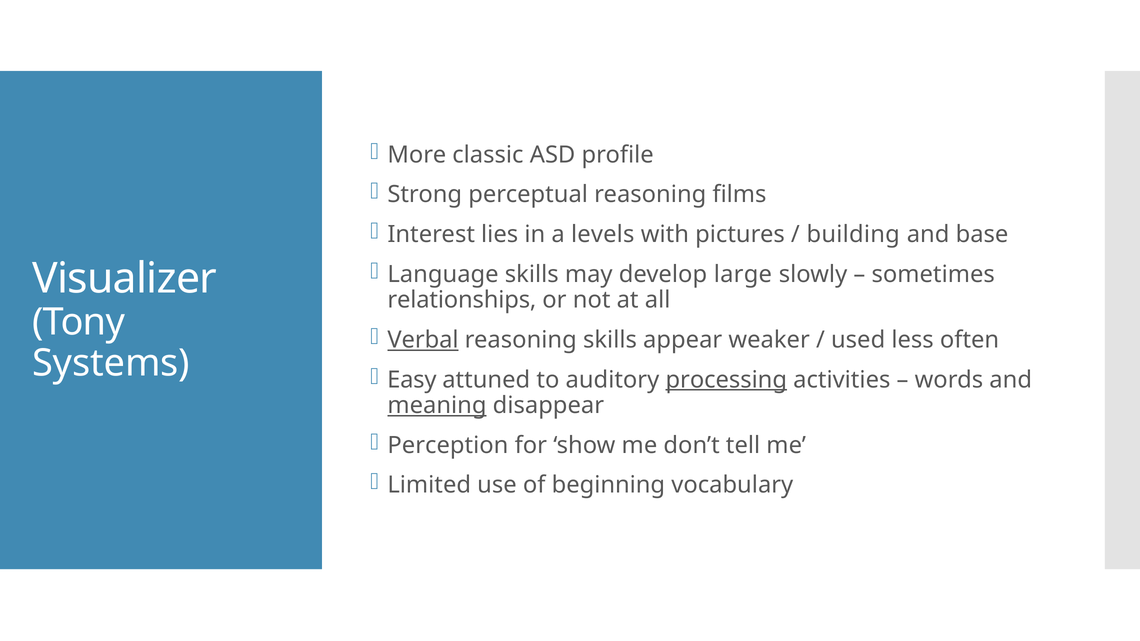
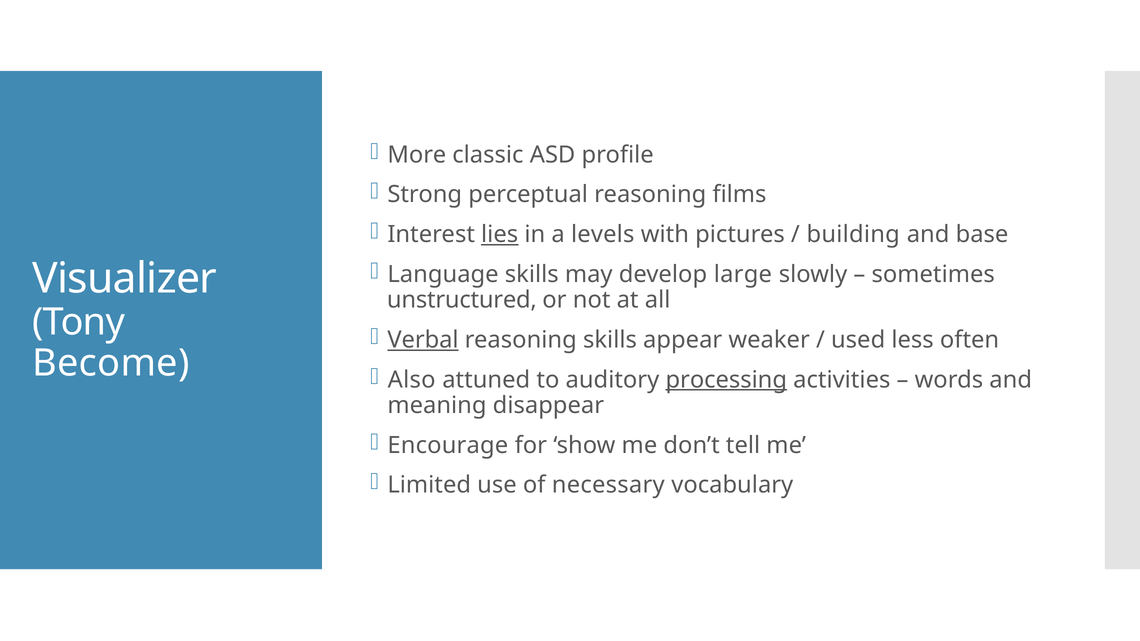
lies underline: none -> present (500, 235)
relationships: relationships -> unstructured (462, 300)
Systems: Systems -> Become (111, 364)
Easy: Easy -> Also (412, 380)
meaning underline: present -> none (437, 406)
Perception: Perception -> Encourage (448, 445)
beginning: beginning -> necessary (608, 485)
